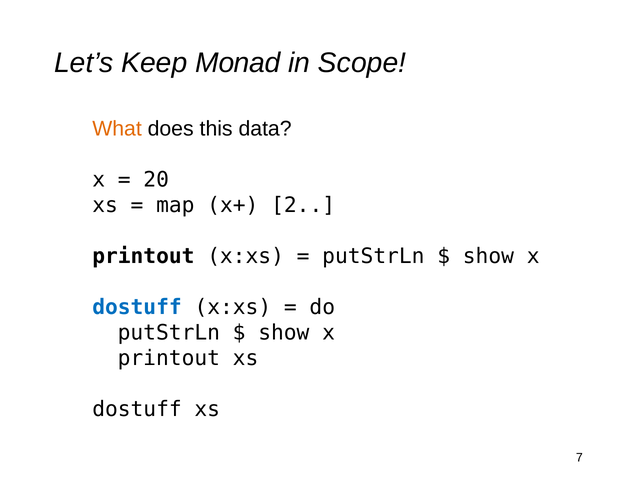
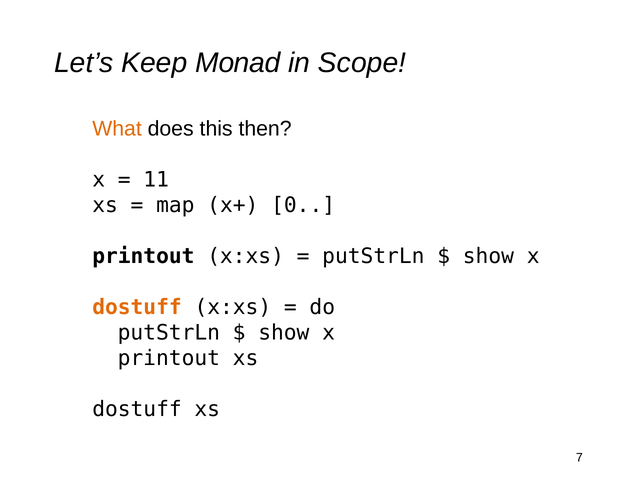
data: data -> then (265, 129)
20: 20 -> 11 (156, 180)
2: 2 -> 0 (303, 205)
dostuff colour: blue -> orange (137, 307)
